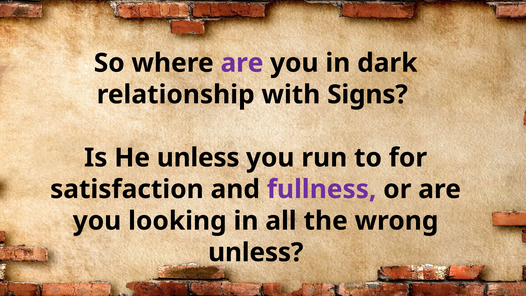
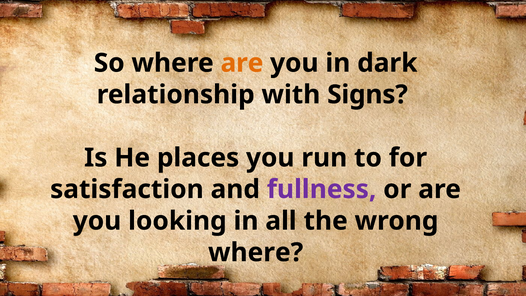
are colour: purple -> orange (242, 63)
He unless: unless -> places (198, 158)
unless: unless -> where (256, 252)
